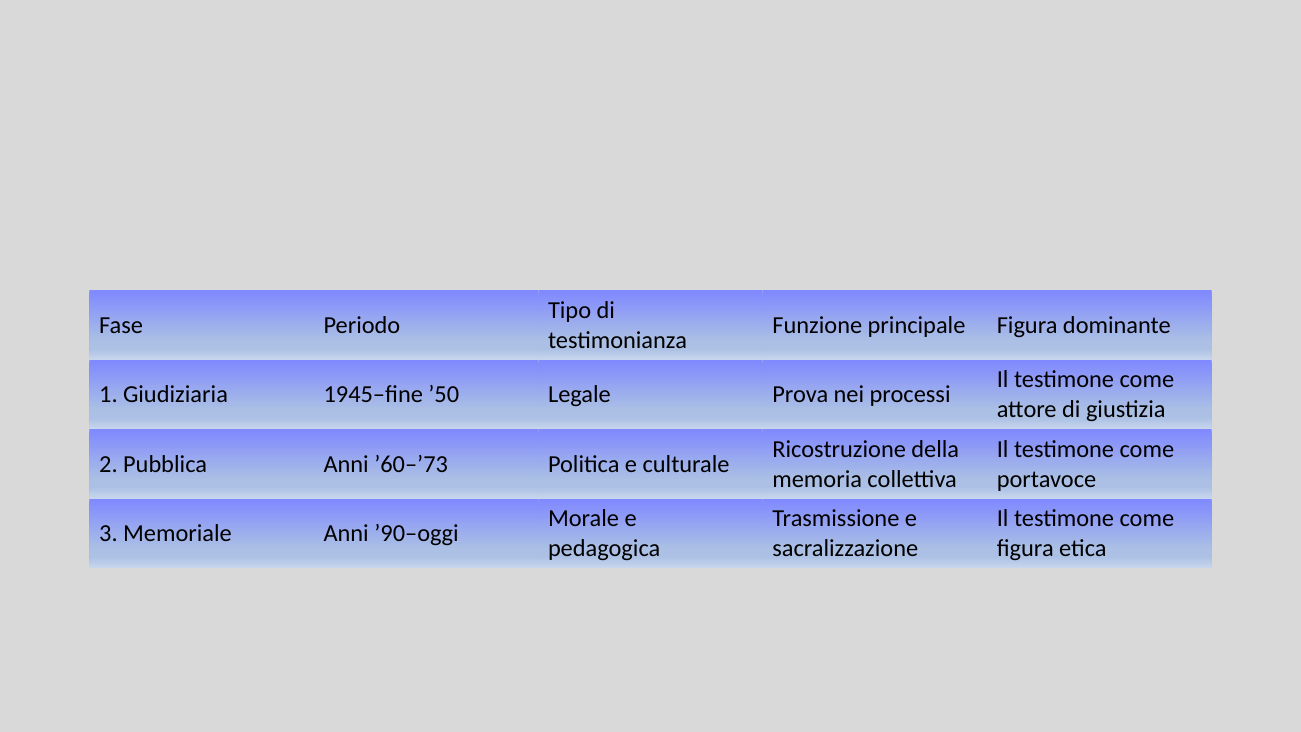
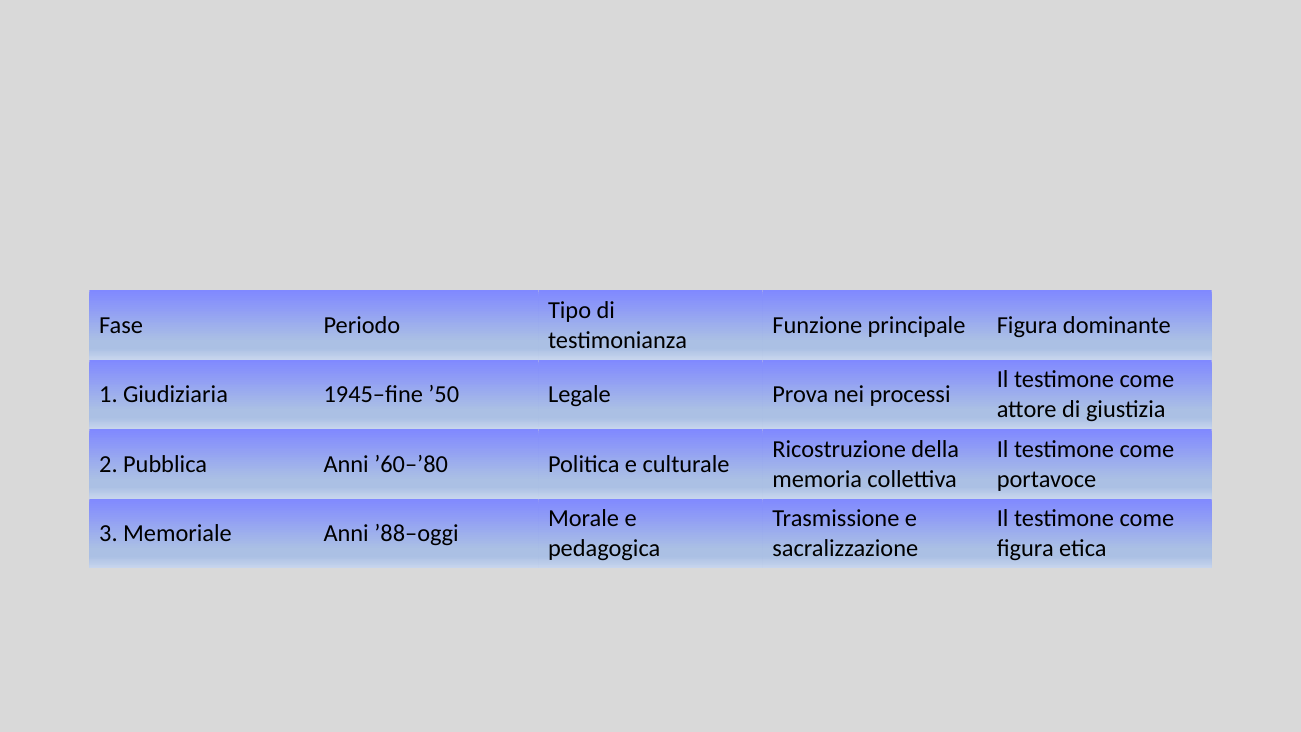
’60–’73: ’60–’73 -> ’60–’80 (411, 464)
’90–oggi: ’90–oggi -> ’88–oggi (417, 533)
